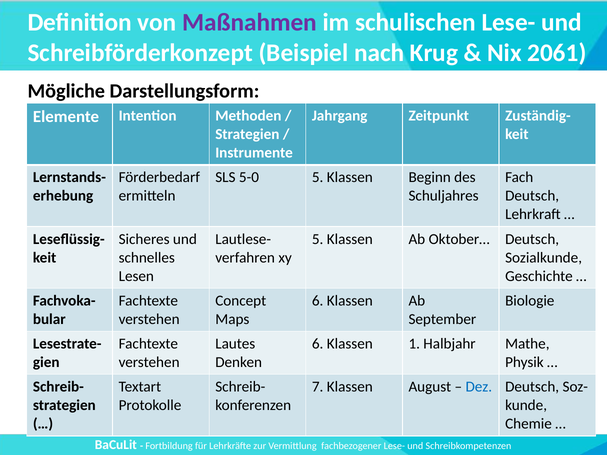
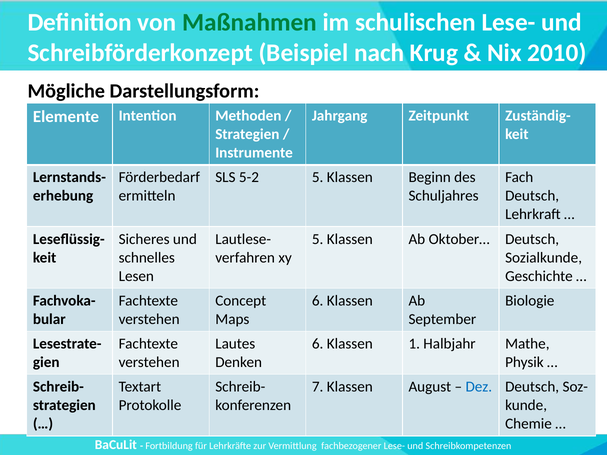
Maßnahmen colour: purple -> green (250, 23)
2061: 2061 -> 2010 (557, 53)
5-0: 5-0 -> 5-2 (249, 177)
